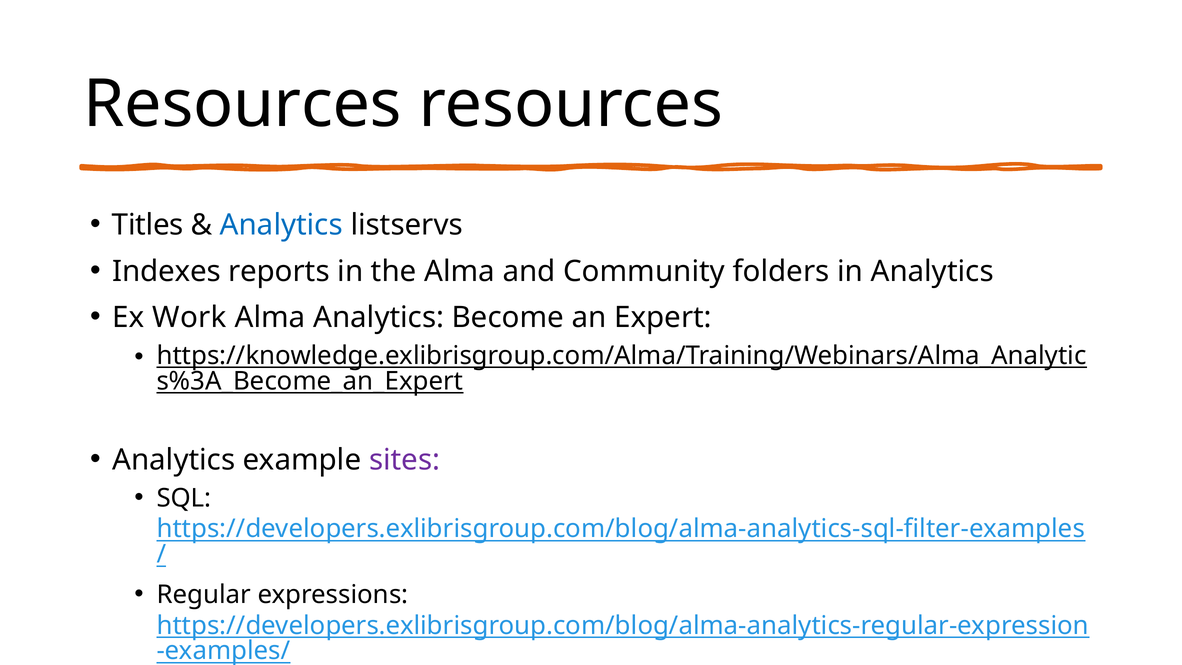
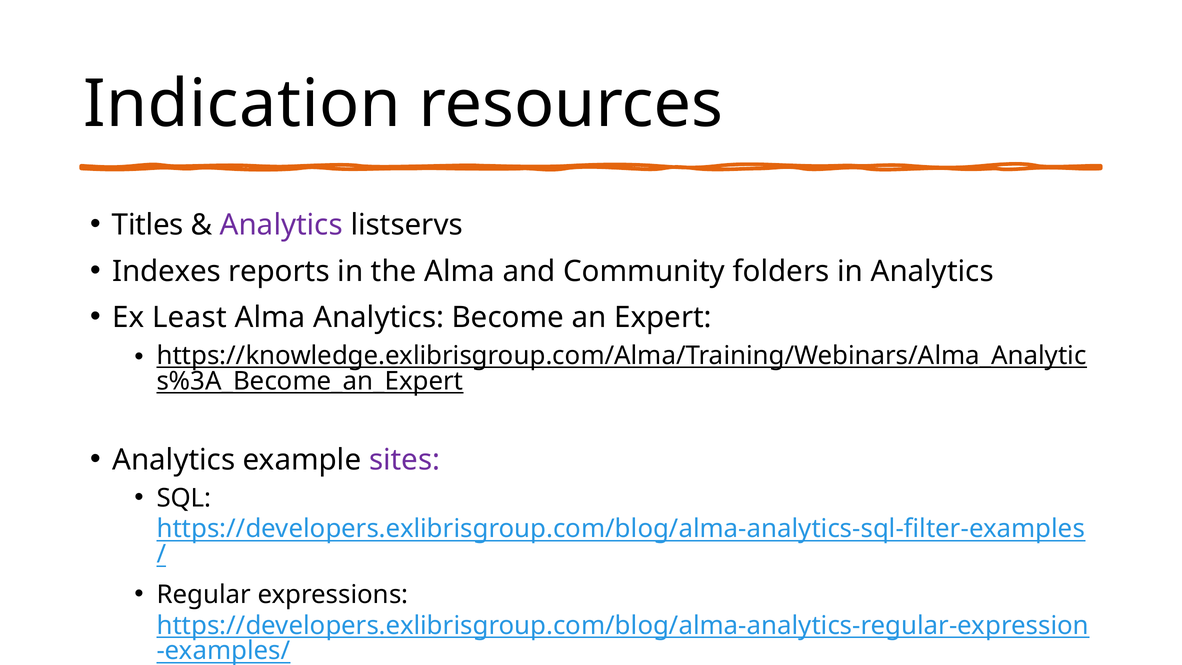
Resources: Resources -> Indication (242, 104)
Analytics colour: blue -> purple (281, 225)
Work: Work -> Least (189, 317)
